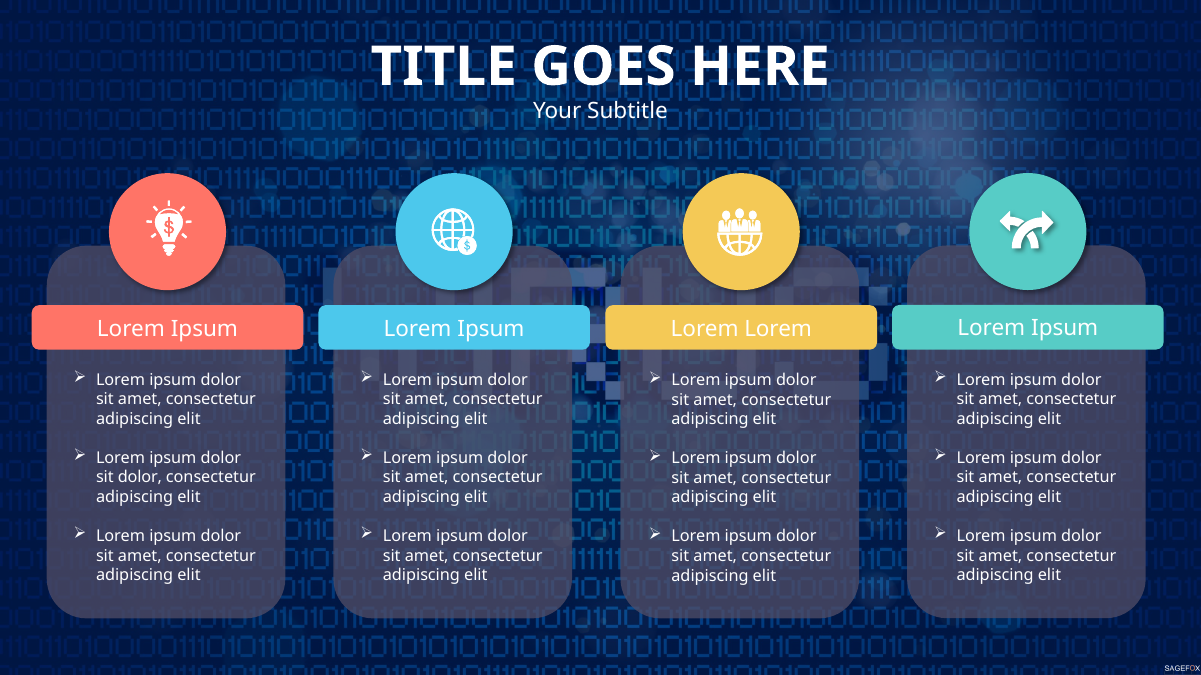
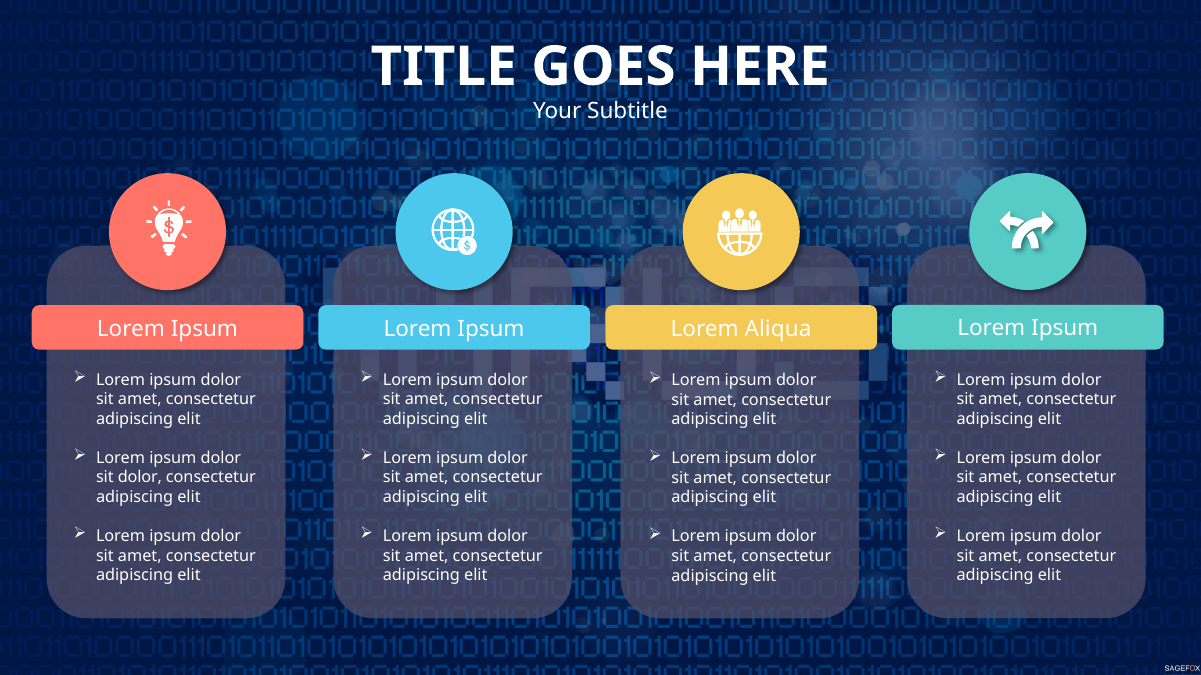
Ipsum Lorem Lorem: Lorem -> Aliqua (778, 329)
